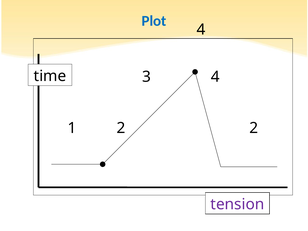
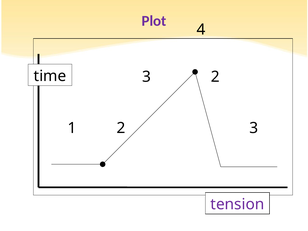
Plot colour: blue -> purple (154, 21)
3 4: 4 -> 2 (215, 77)
2 2: 2 -> 3 (254, 128)
